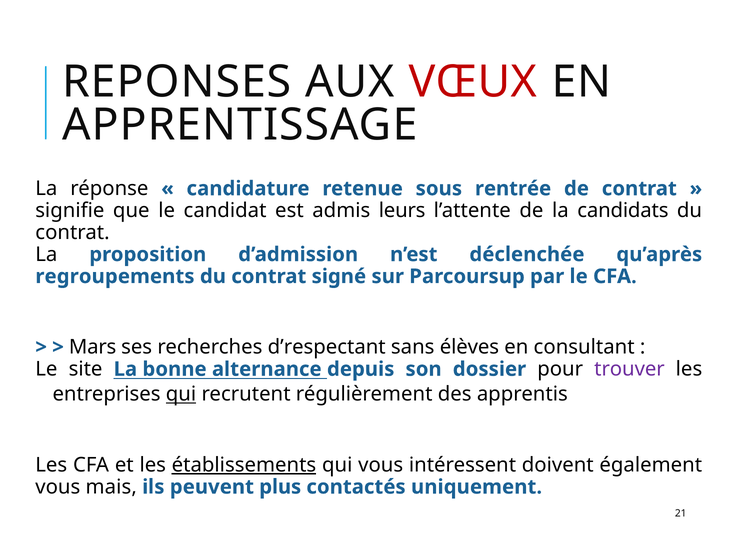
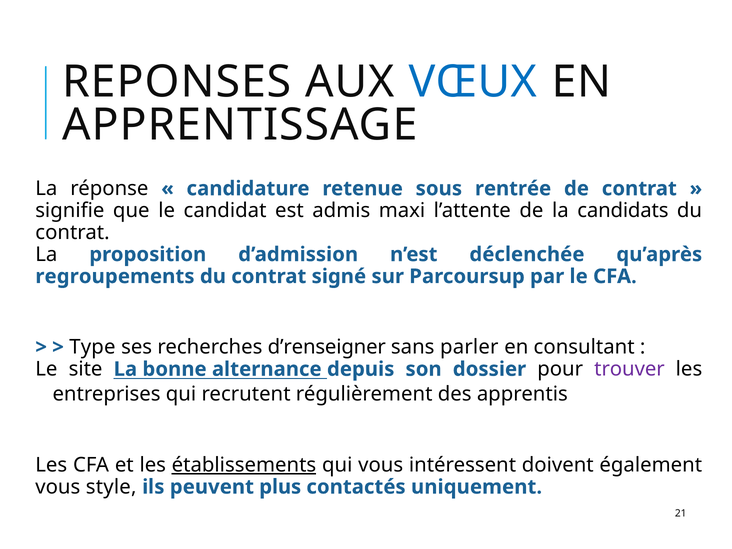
VŒUX colour: red -> blue (473, 82)
leurs: leurs -> maxi (402, 211)
Mars: Mars -> Type (92, 347)
d’respectant: d’respectant -> d’renseigner (327, 347)
élèves: élèves -> parler (469, 347)
qui underline: present -> none (181, 394)
mais: mais -> style (111, 487)
